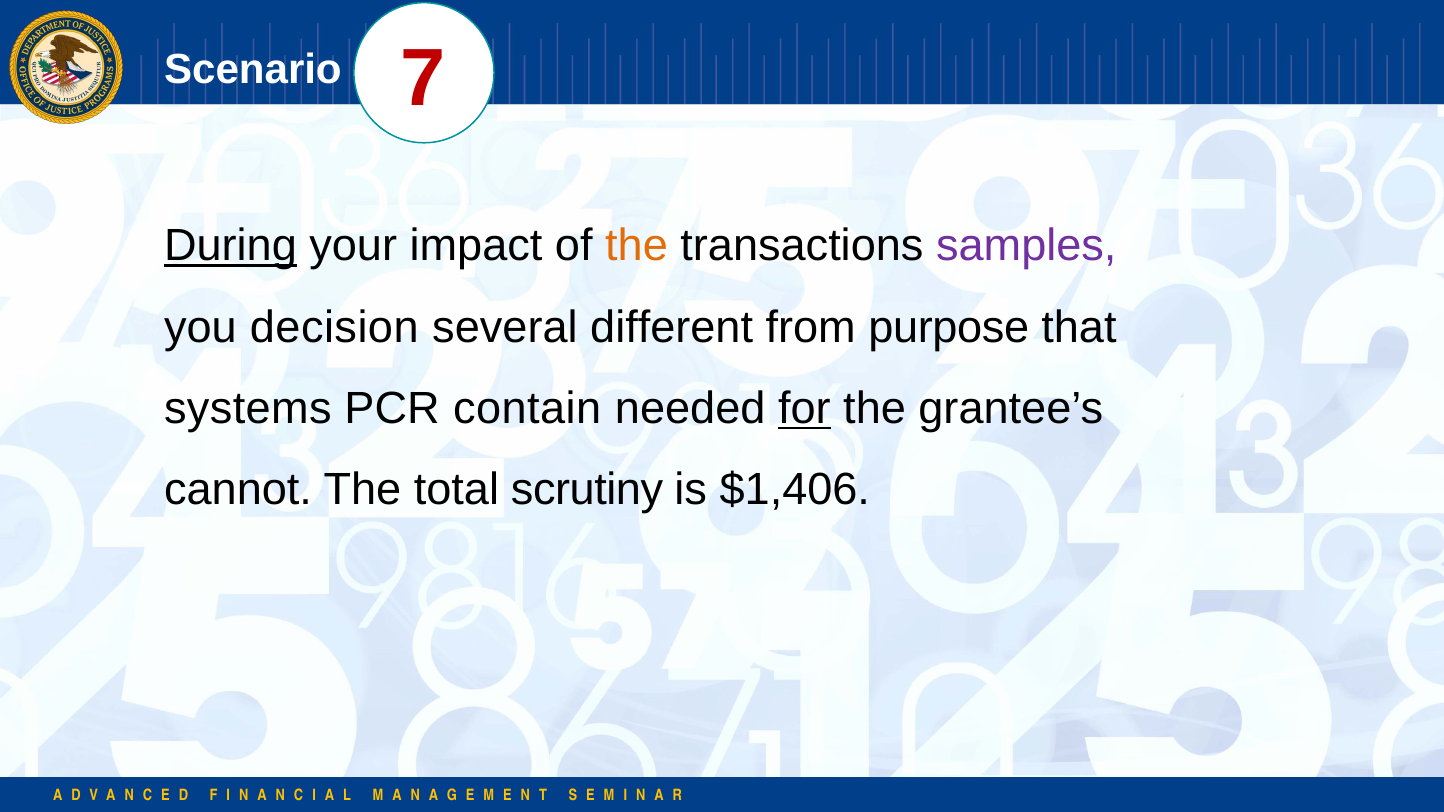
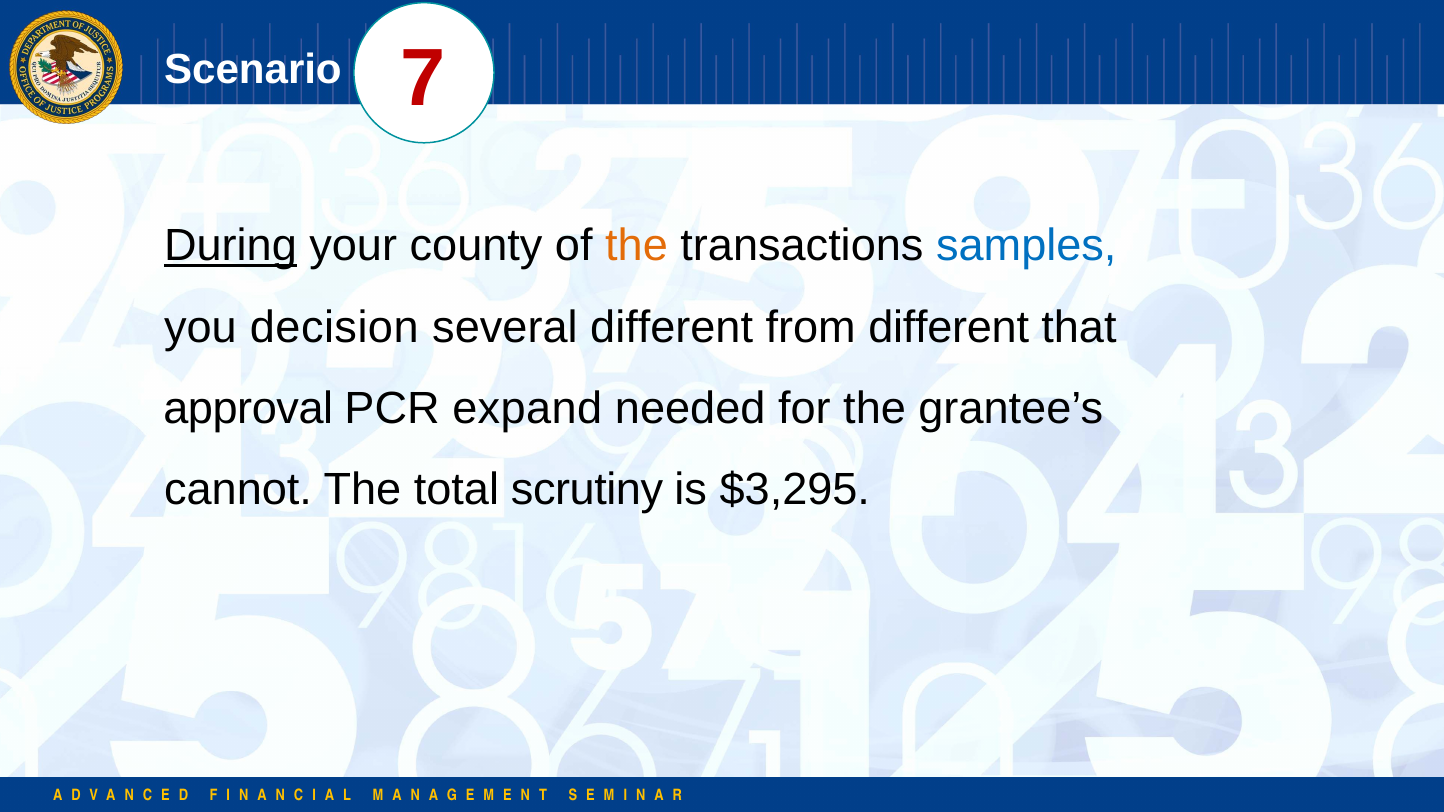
impact: impact -> county (476, 246)
samples colour: purple -> blue (1026, 246)
from purpose: purpose -> different (949, 327)
systems: systems -> approval (248, 409)
contain: contain -> expand (527, 409)
for underline: present -> none (804, 409)
$1,406: $1,406 -> $3,295 (795, 490)
